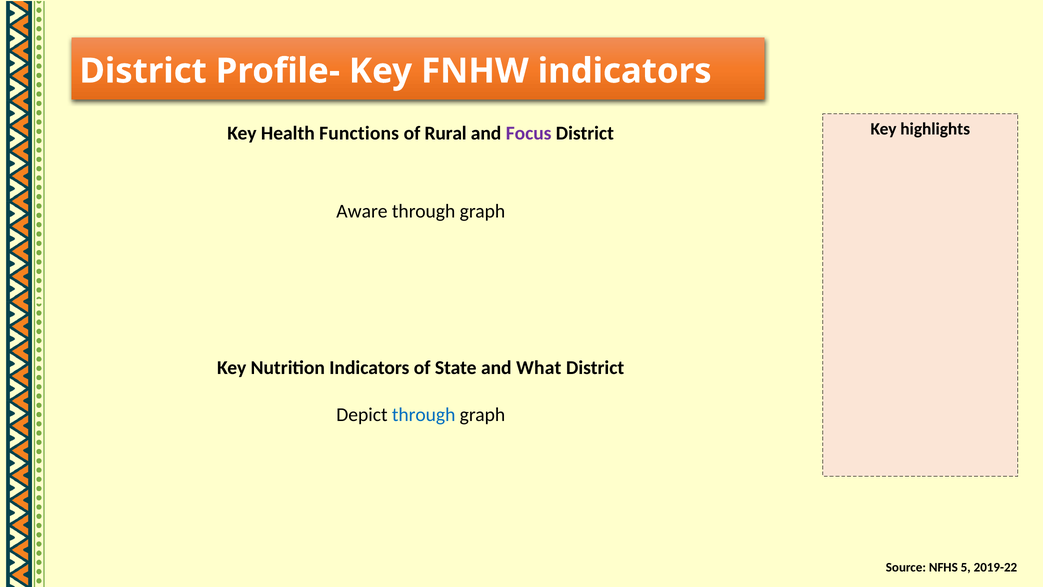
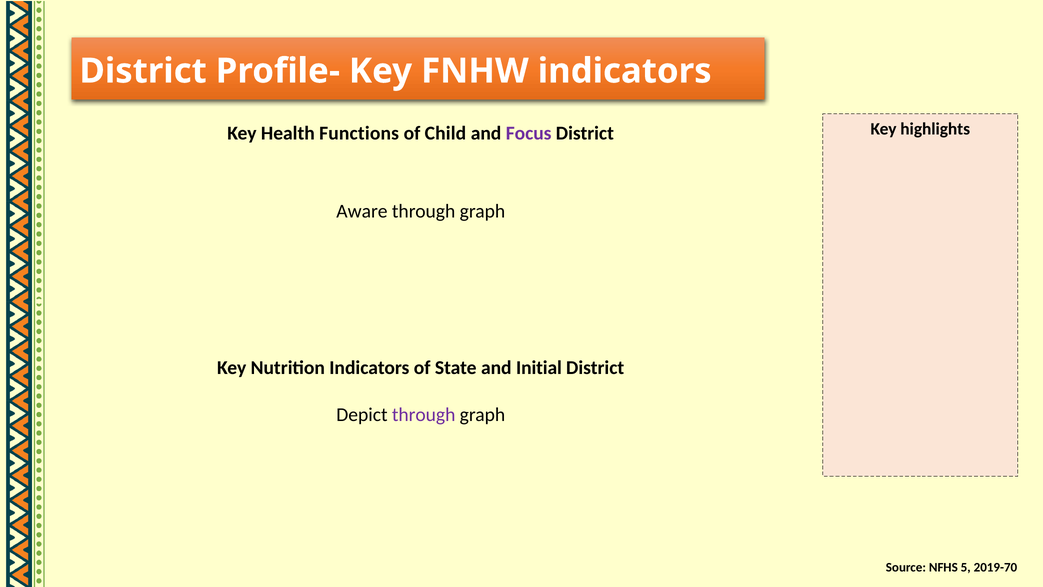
Rural: Rural -> Child (445, 133)
What: What -> Initial (539, 367)
through colour: blue -> purple (424, 415)
2019-22: 2019-22 -> 2019-70 (995, 567)
